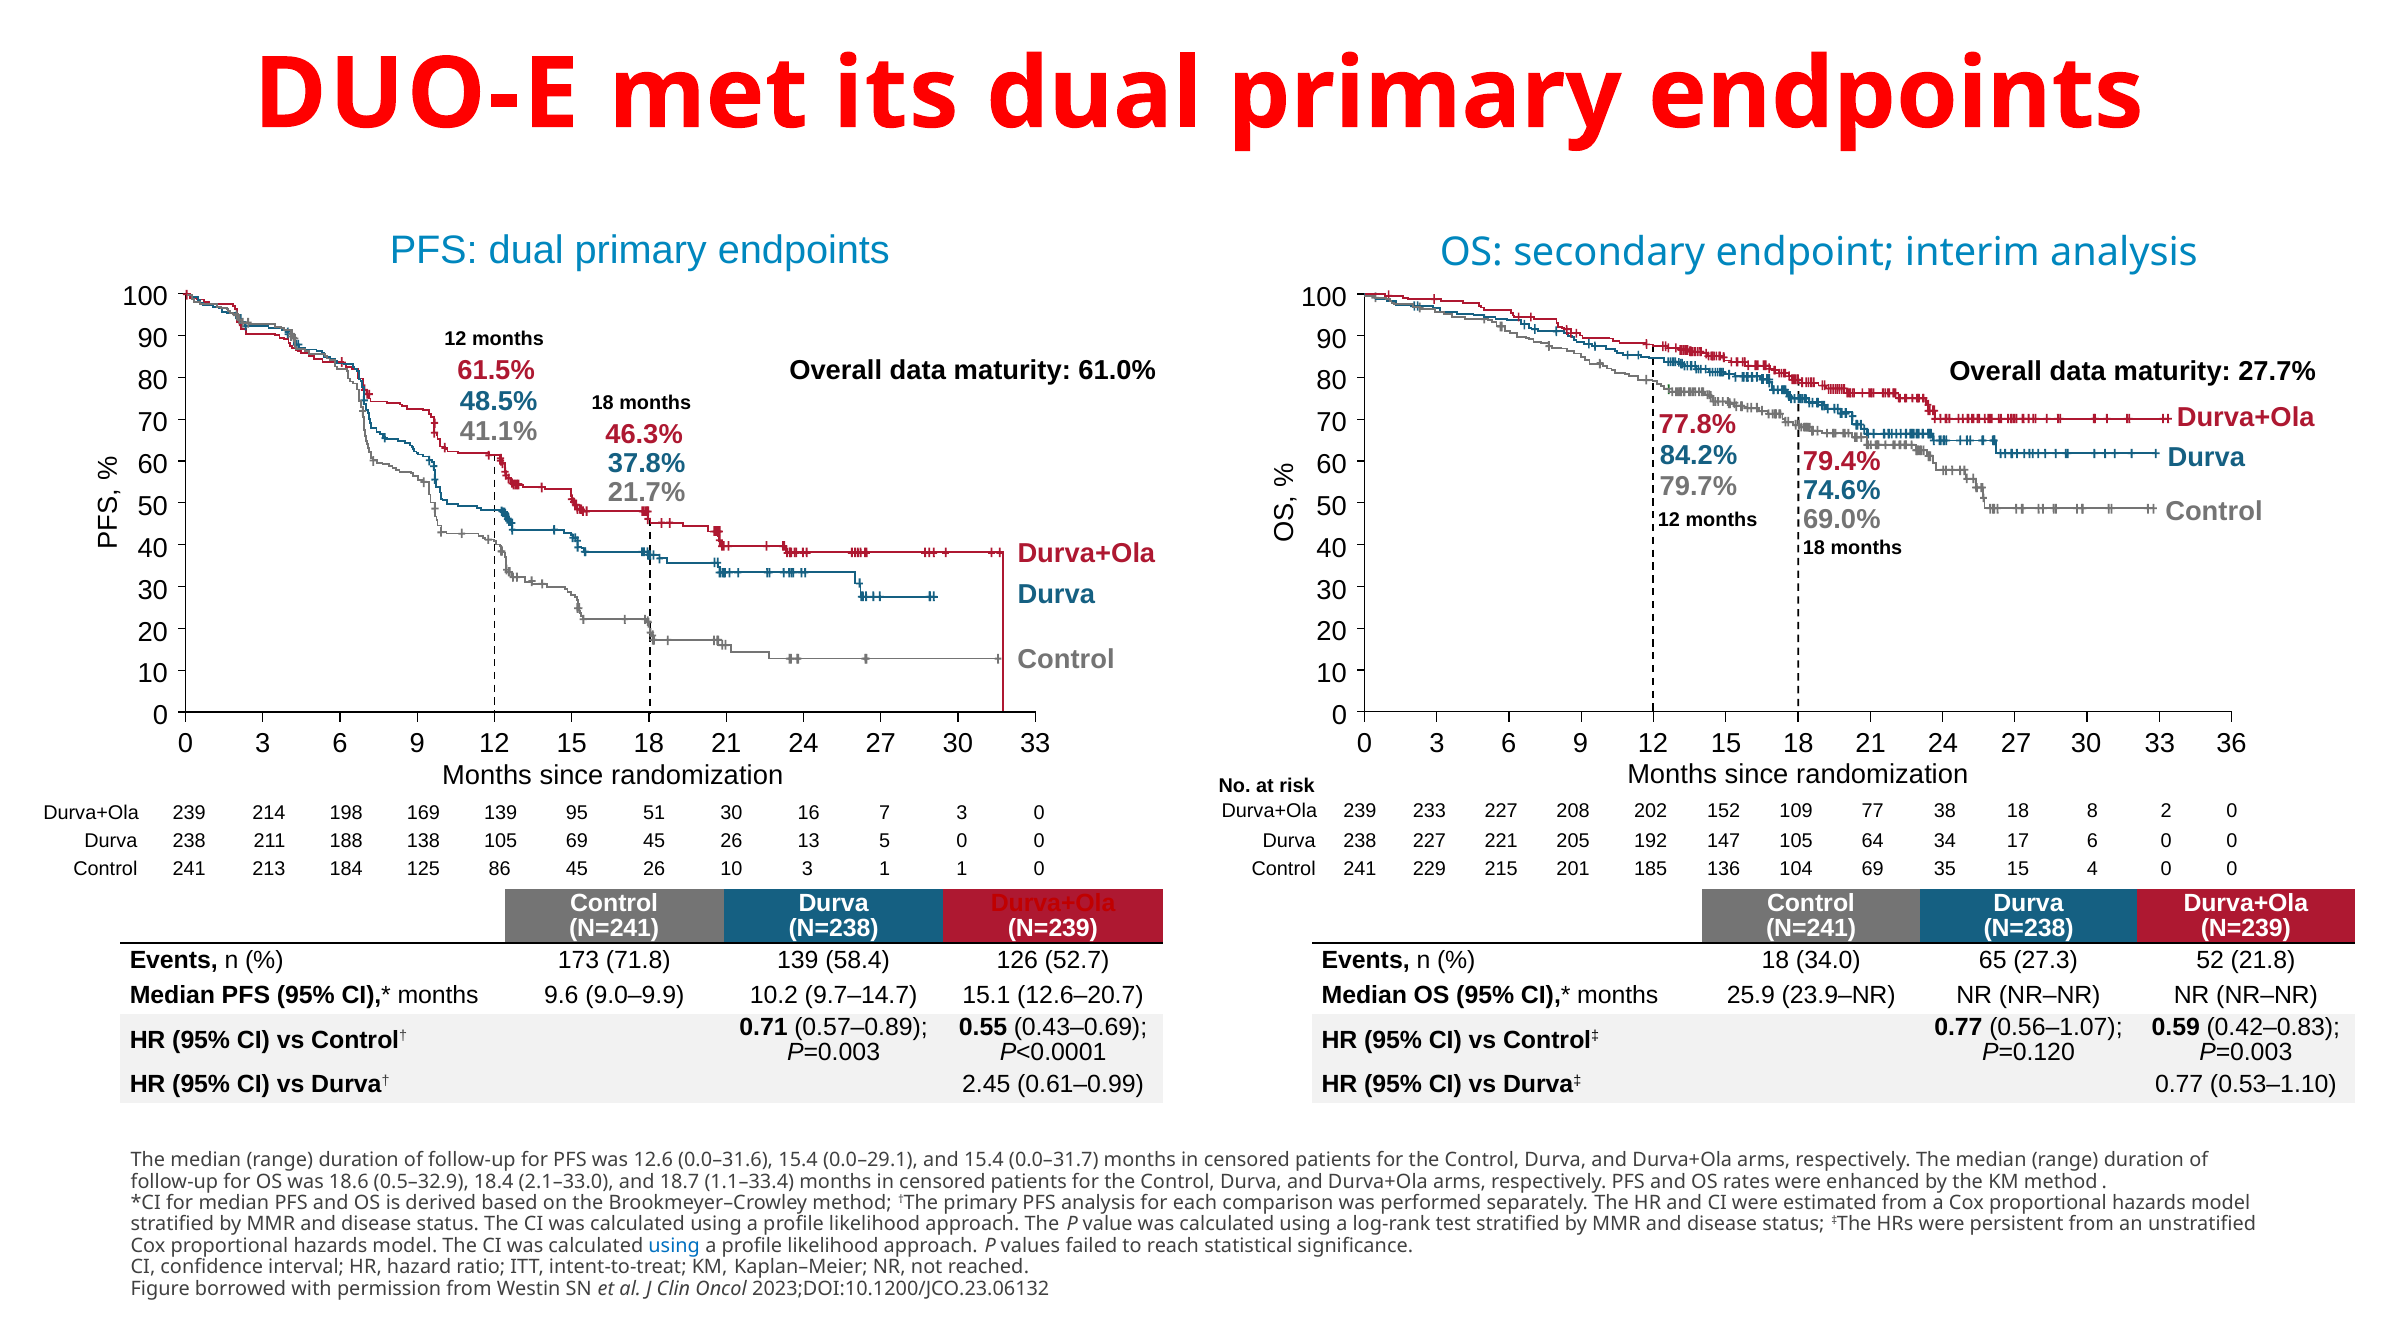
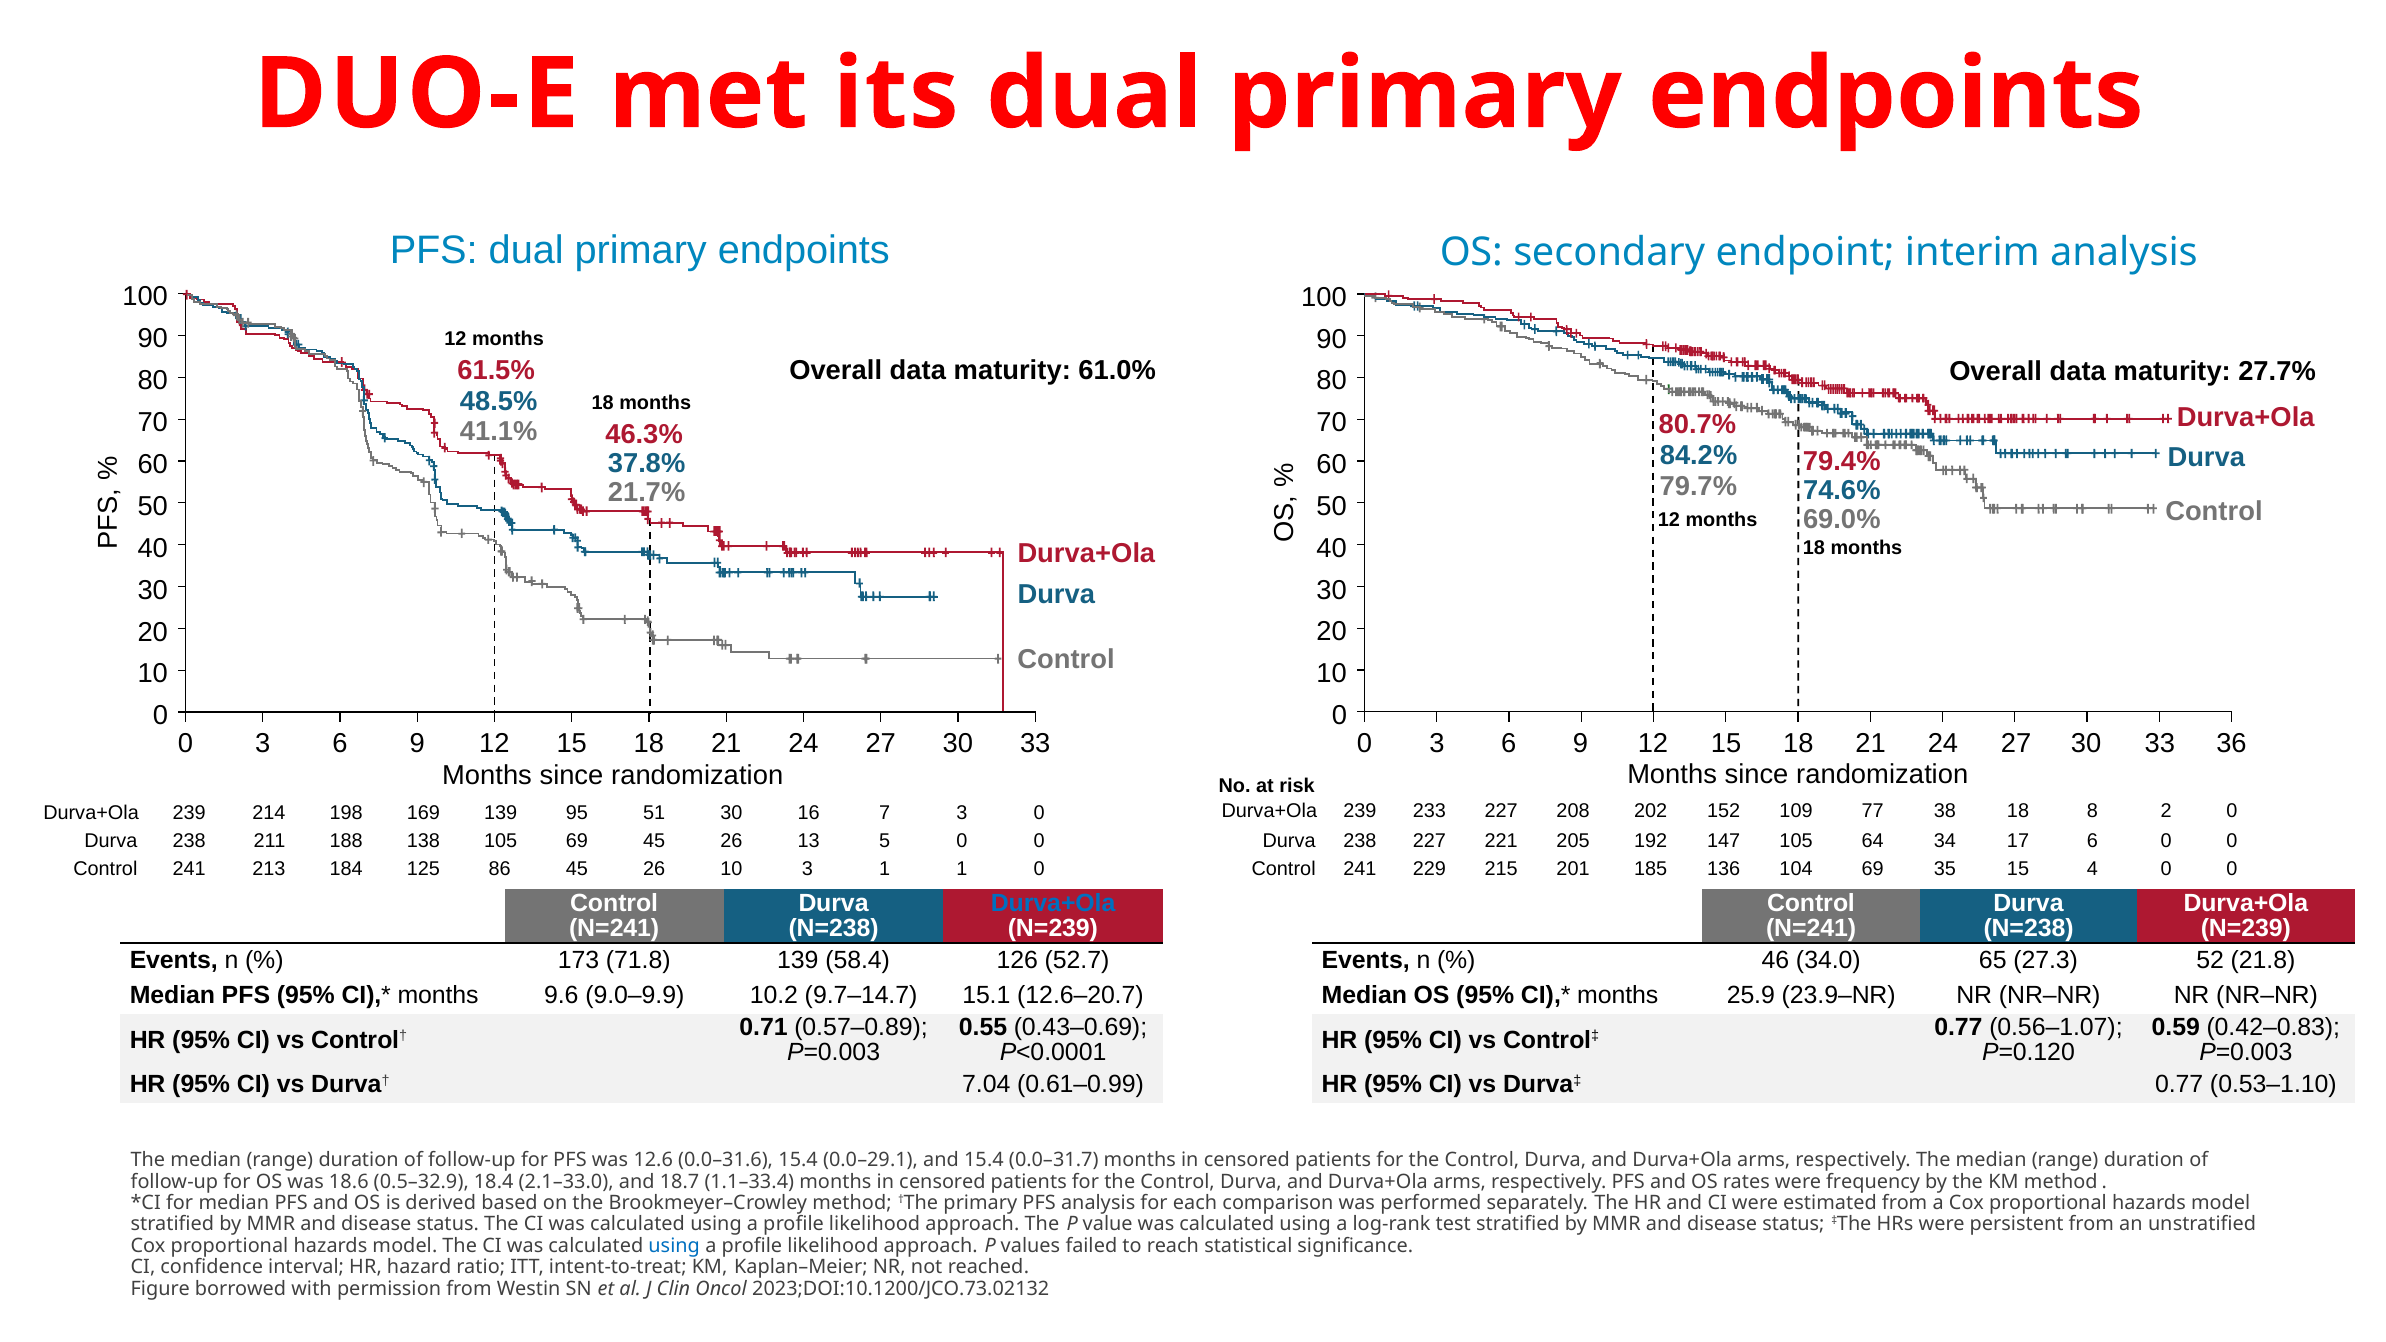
77.8%: 77.8% -> 80.7% (1697, 425)
Durva+Ola colour: red -> blue (1053, 903)
18: 18 -> 46 (1775, 960)
2.45: 2.45 -> 7.04 (986, 1085)
enhanced: enhanced -> frequency (1873, 1182)
2023;DOI:10.1200/JCO.23.06132: 2023;DOI:10.1200/JCO.23.06132 -> 2023;DOI:10.1200/JCO.73.02132 (901, 1289)
